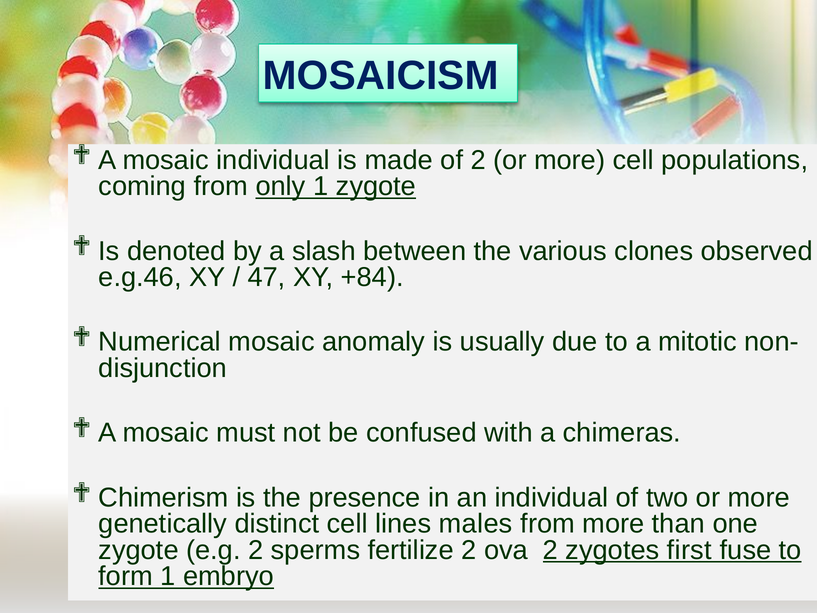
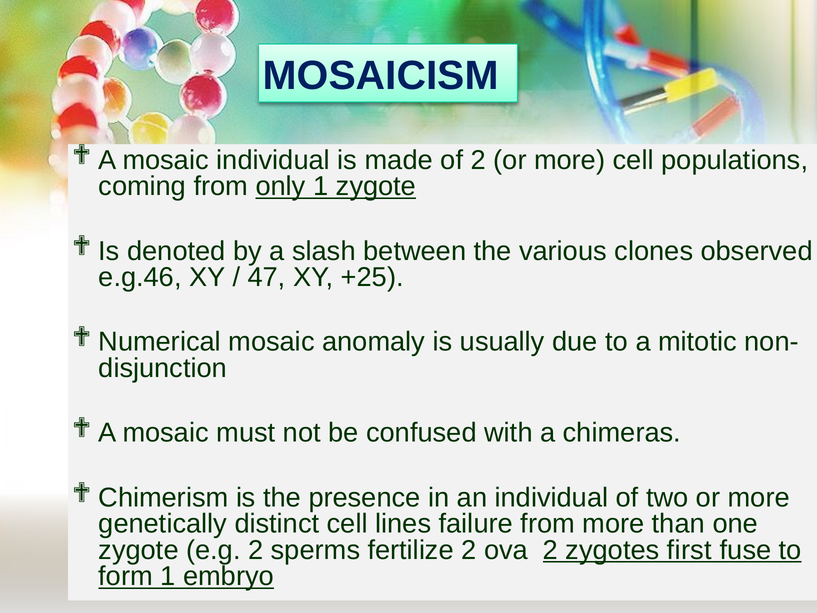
+84: +84 -> +25 (372, 277)
males: males -> failure (476, 524)
